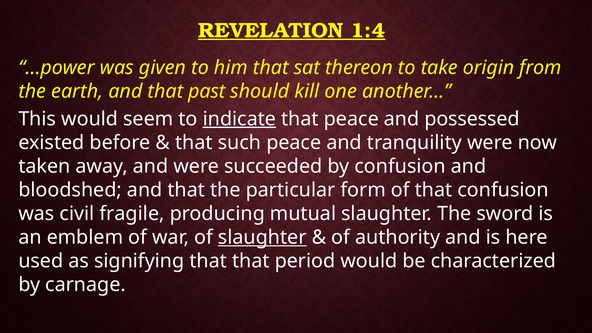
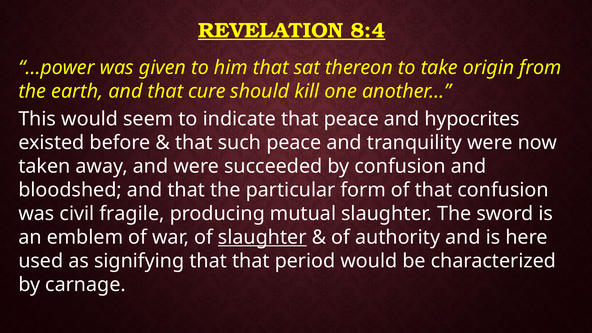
1:4: 1:4 -> 8:4 (368, 30)
past: past -> cure (207, 91)
indicate underline: present -> none (239, 119)
possessed: possessed -> hypocrites (472, 119)
